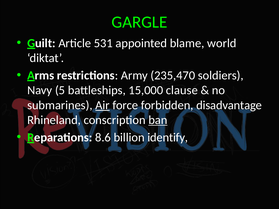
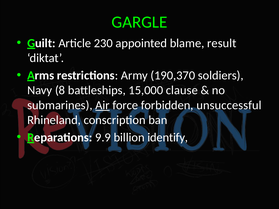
531: 531 -> 230 (103, 43)
world: world -> result (222, 43)
235,470: 235,470 -> 190,370 (173, 75)
5: 5 -> 8 (60, 90)
disadvantage: disadvantage -> unsuccessful (229, 105)
ban underline: present -> none (158, 120)
8.6: 8.6 -> 9.9 (103, 138)
